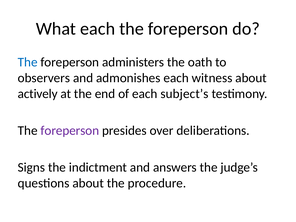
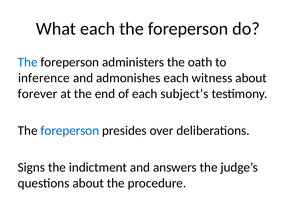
observers: observers -> inference (44, 78)
actively: actively -> forever (38, 94)
foreperson colour: purple -> blue (70, 131)
